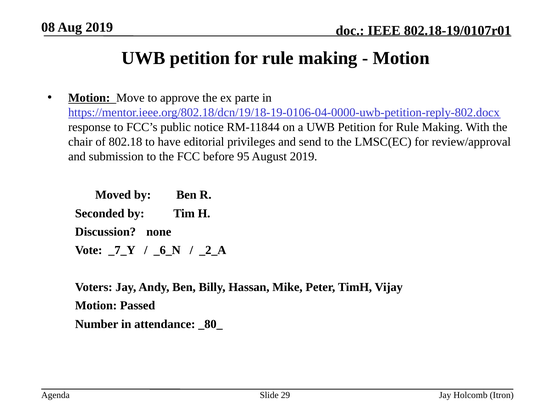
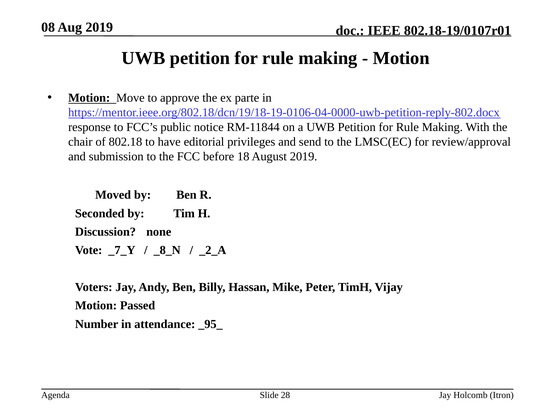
95: 95 -> 18 (243, 157)
_6_N: _6_N -> _8_N (167, 251)
_80_: _80_ -> _95_ (210, 324)
29: 29 -> 28 (285, 396)
